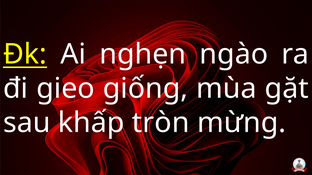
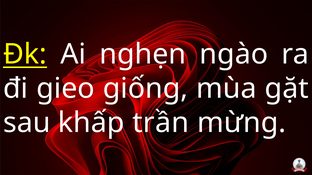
tròn: tròn -> trần (161, 123)
